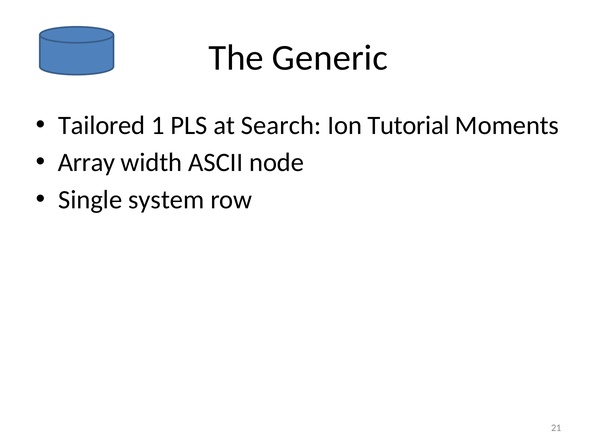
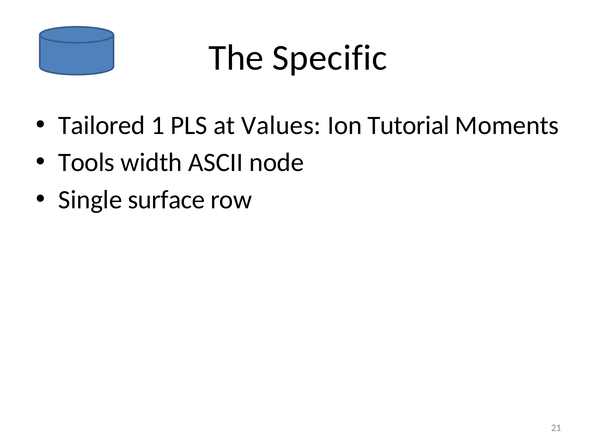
Generic: Generic -> Specific (330, 58)
Search: Search -> Values (281, 125)
Array: Array -> Tools (86, 162)
system: system -> surface (166, 200)
